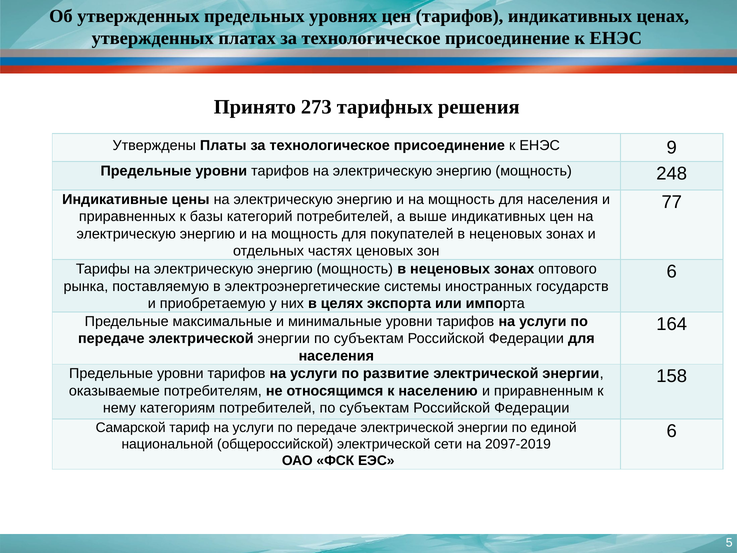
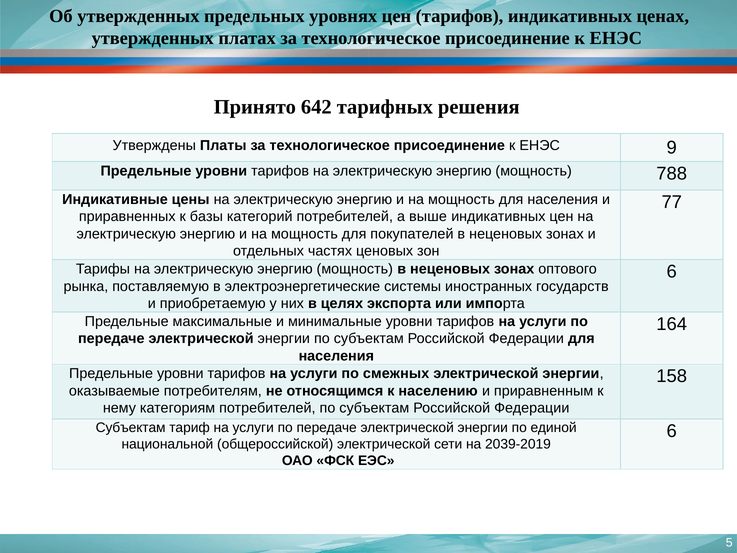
273: 273 -> 642 (316, 107)
248: 248 -> 788 (672, 174)
развитие: развитие -> смежных (396, 373)
Самарской: Самарской -> Субъектам (131, 428)
2097-2019: 2097-2019 -> 2039-2019 (518, 444)
